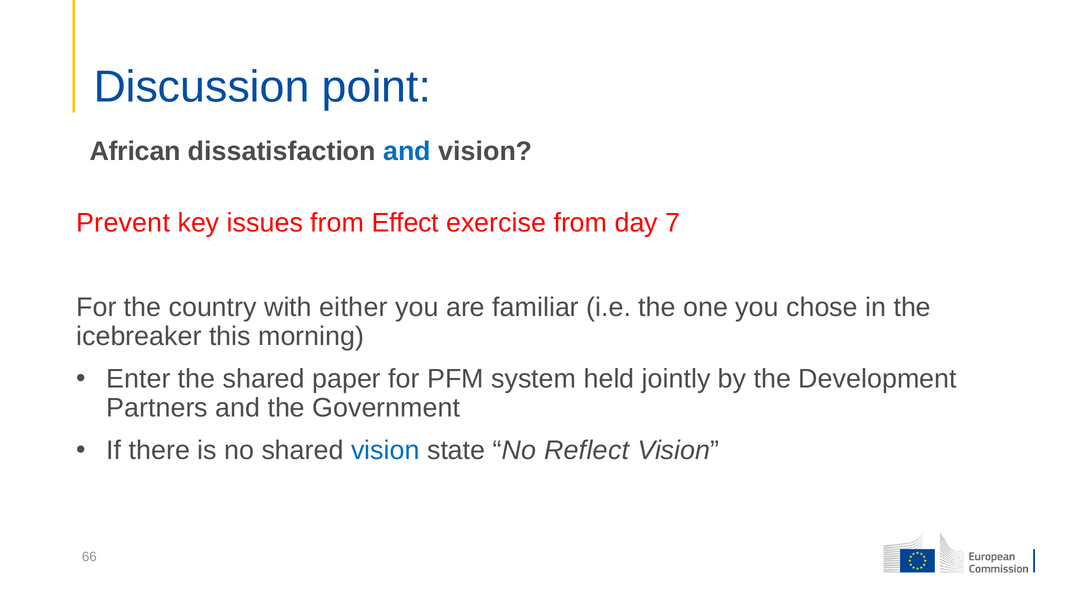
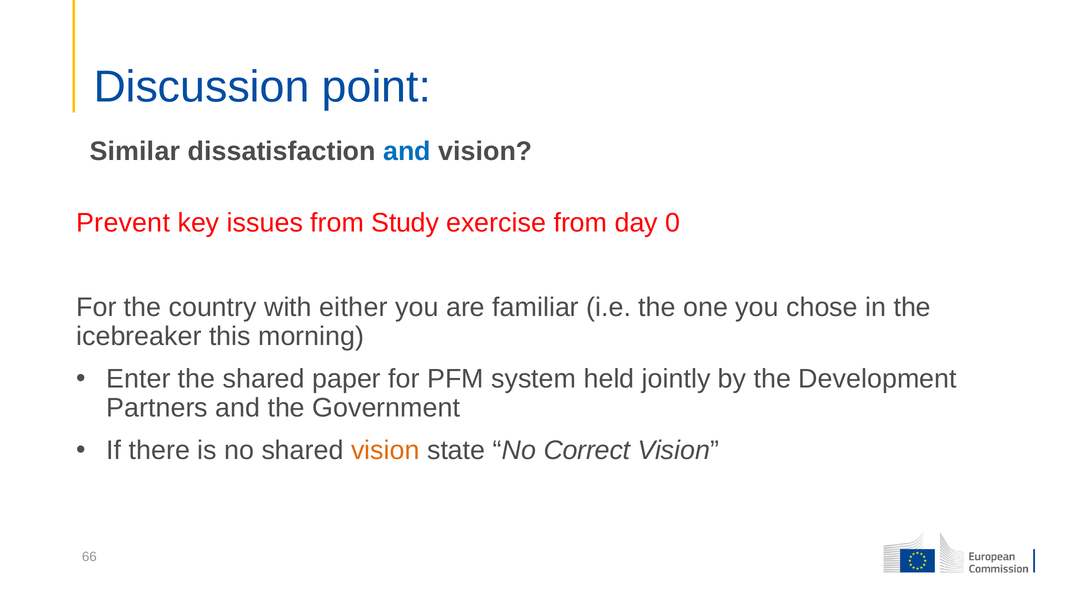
African: African -> Similar (135, 151)
Effect: Effect -> Study (405, 223)
7: 7 -> 0 (673, 223)
vision colour: blue -> orange (385, 450)
Reflect: Reflect -> Correct (587, 450)
